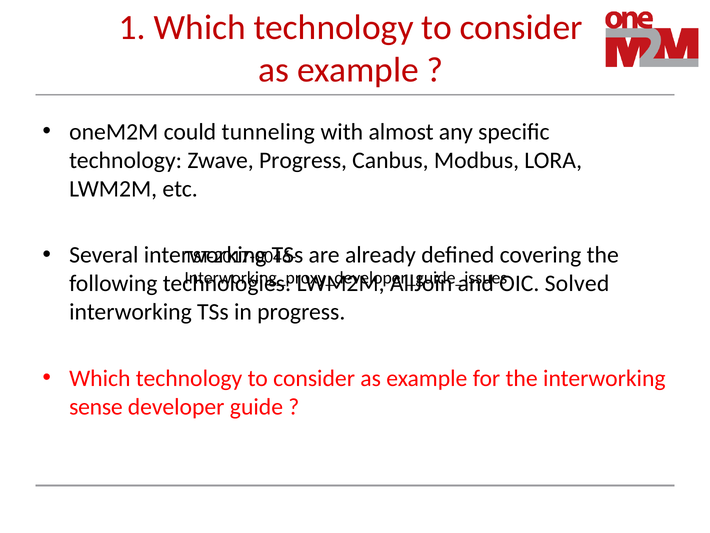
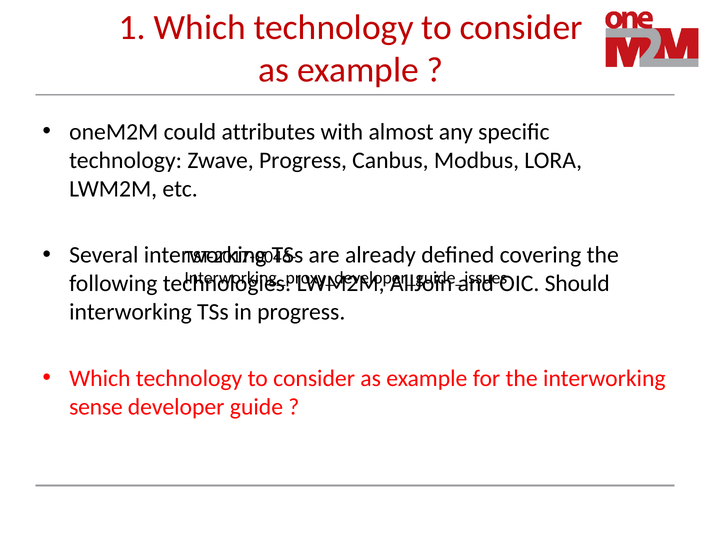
tunneling: tunneling -> attributes (268, 132)
Solved: Solved -> Should (577, 283)
